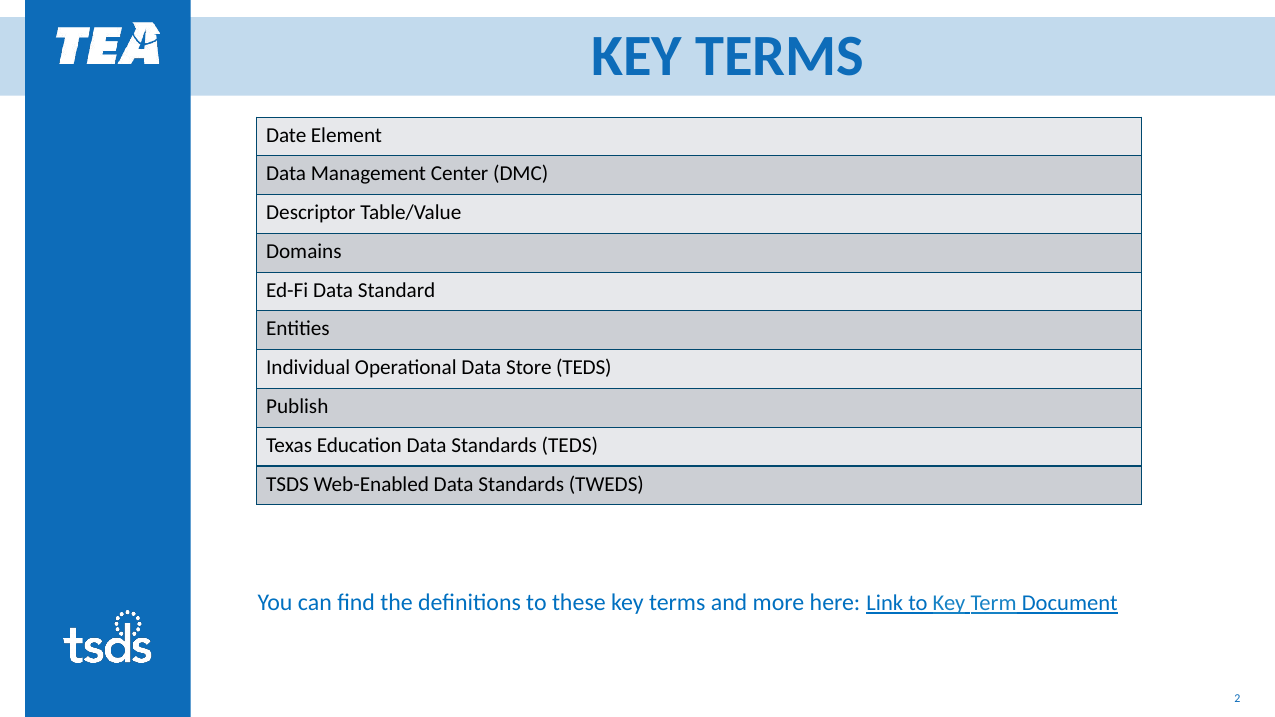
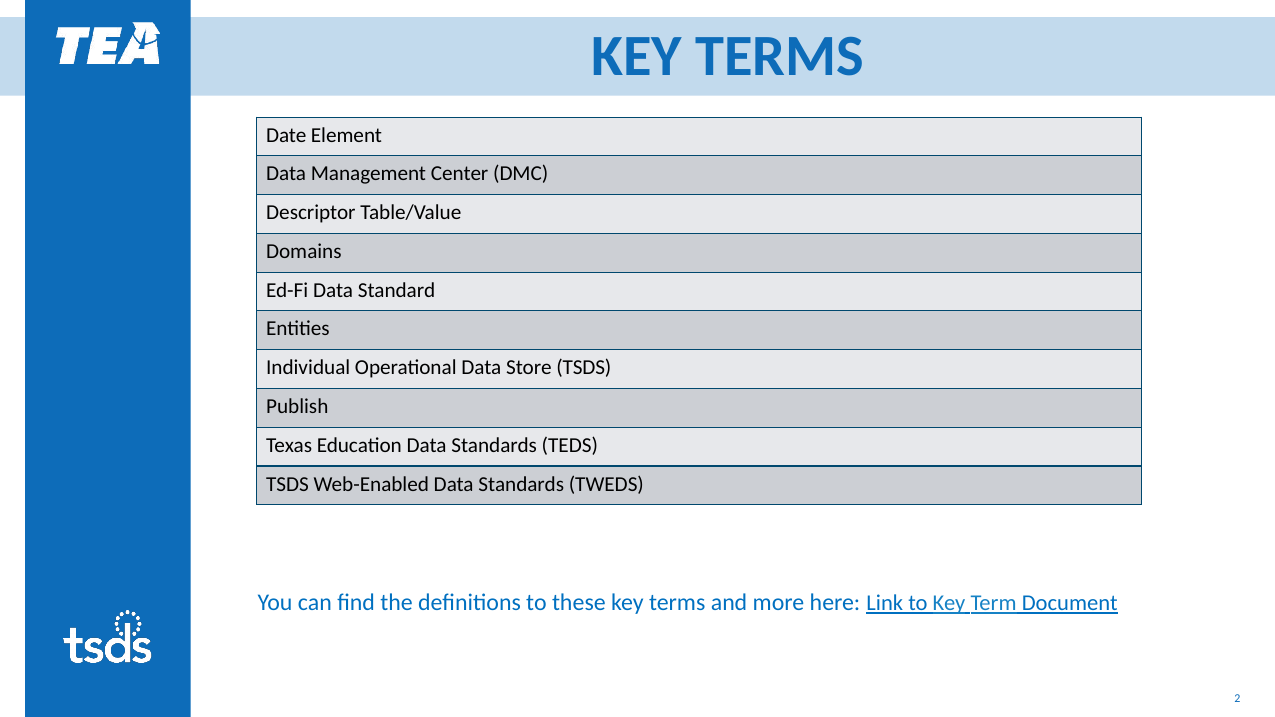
Store TEDS: TEDS -> TSDS (584, 368)
